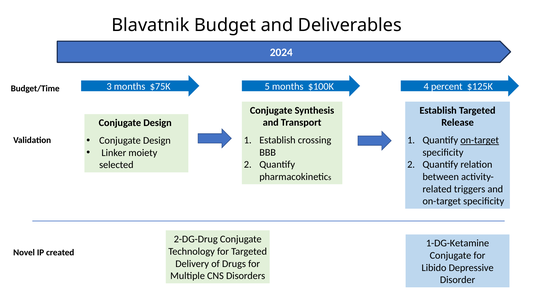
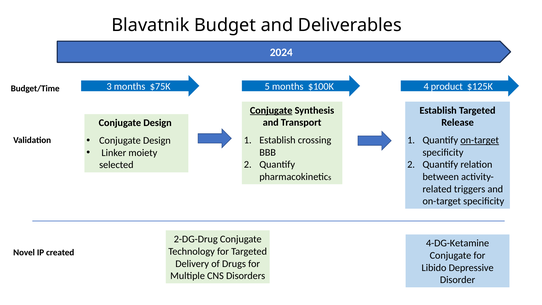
percent: percent -> product (447, 87)
Conjugate underline: none -> present (271, 110)
1-DG-Ketamine: 1-DG-Ketamine -> 4-DG-Ketamine (458, 243)
